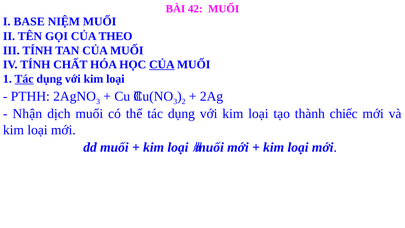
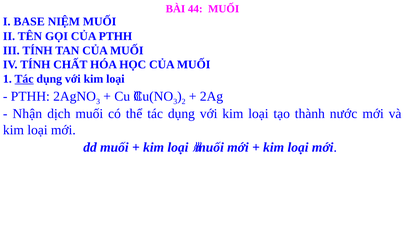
42: 42 -> 44 (195, 9)
CỦA THEO: THEO -> PTHH (115, 36)
CỦA underline: present -> none (162, 64)
chiếc: chiếc -> nước (344, 114)
